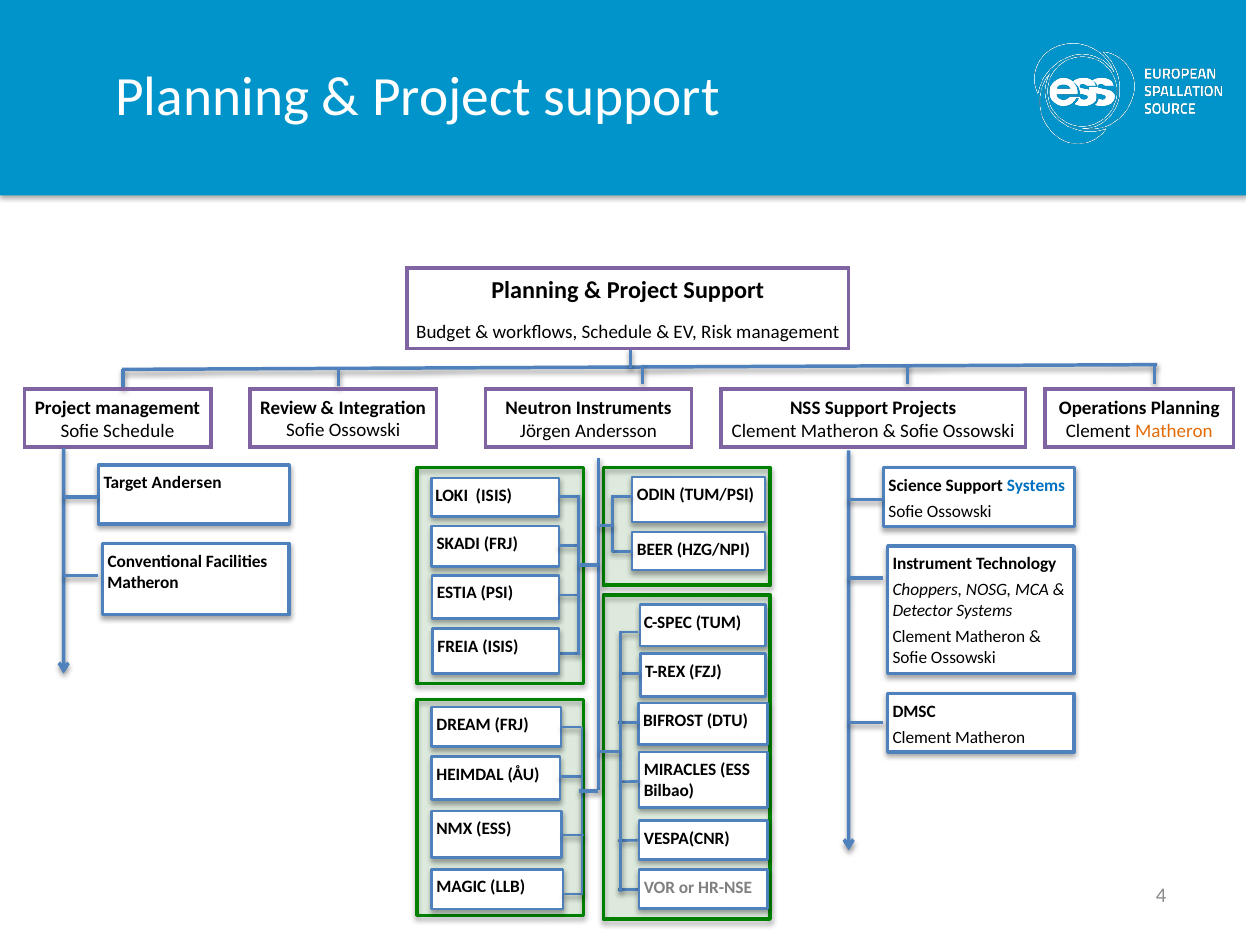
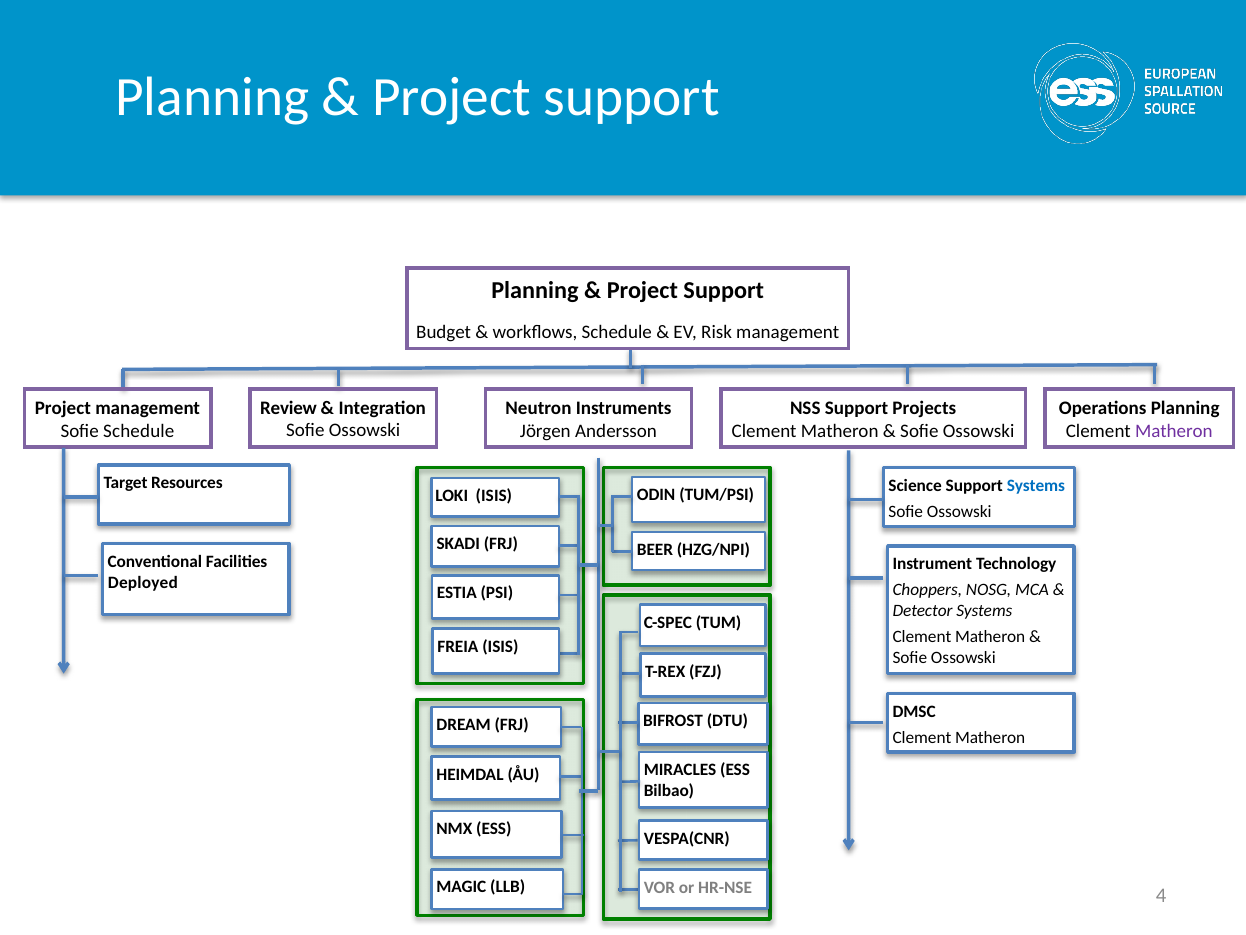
Matheron colour: orange -> purple (1174, 431)
Andersen: Andersen -> Resources (187, 483)
Matheron: Matheron -> Deployed (143, 582)
